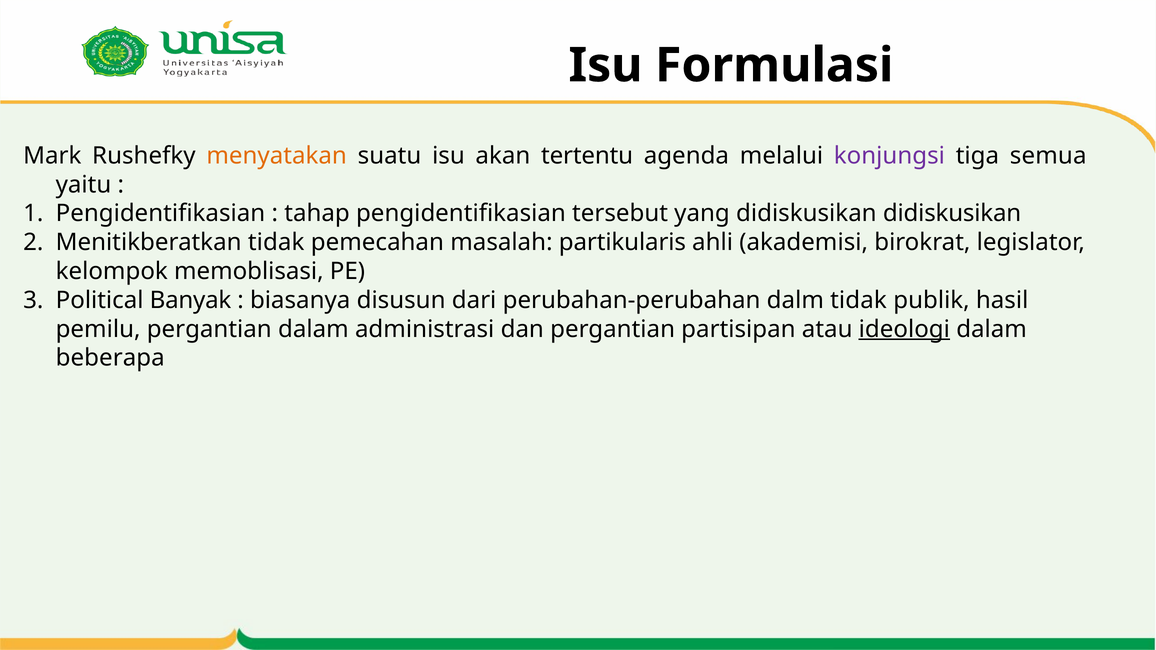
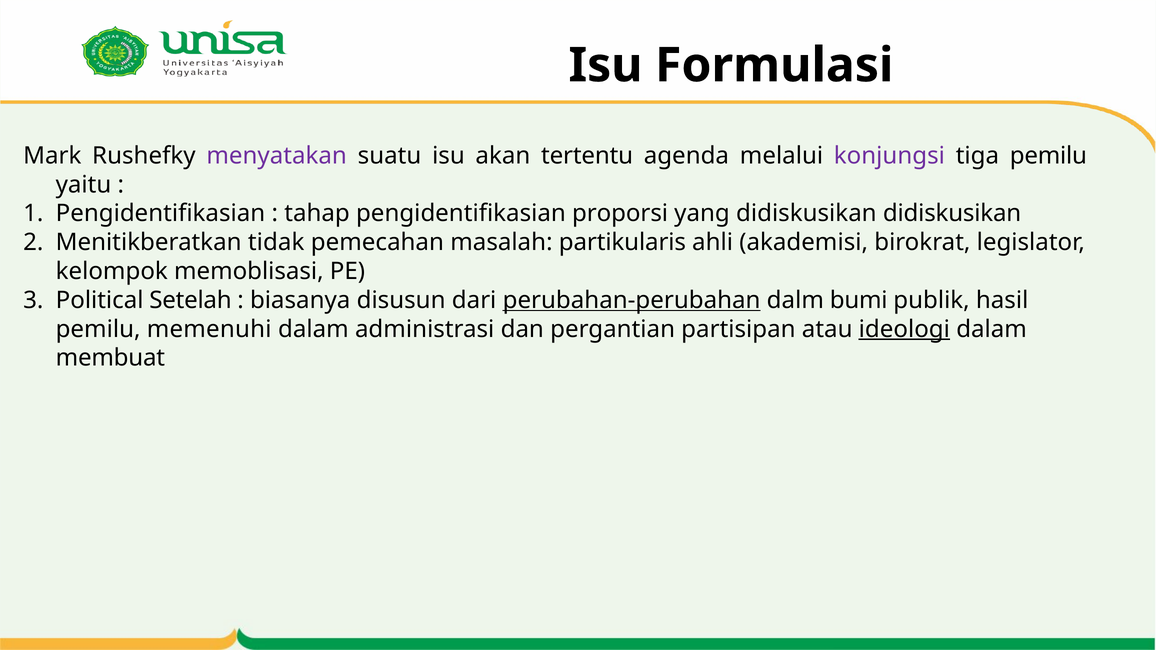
menyatakan colour: orange -> purple (277, 156)
tiga semua: semua -> pemilu (1048, 156)
tersebut: tersebut -> proporsi (620, 214)
Banyak: Banyak -> Setelah (191, 300)
perubahan-perubahan underline: none -> present (632, 300)
dalm tidak: tidak -> bumi (859, 300)
pemilu pergantian: pergantian -> memenuhi (209, 329)
beberapa: beberapa -> membuat (110, 358)
